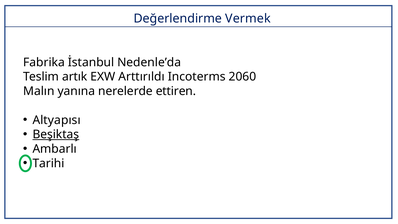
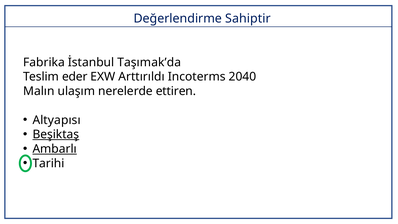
Vermek: Vermek -> Sahiptir (248, 18)
Nedenle’da: Nedenle’da -> Taşımak’da (149, 62)
artık: artık -> eder (75, 77)
2060: 2060 -> 2040 (242, 77)
yanına: yanına -> ulaşım (76, 91)
Ambarlı underline: none -> present (55, 149)
